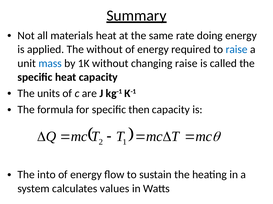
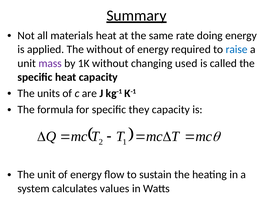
mass colour: blue -> purple (50, 64)
changing raise: raise -> used (186, 64)
then: then -> they (139, 110)
The into: into -> unit (46, 175)
